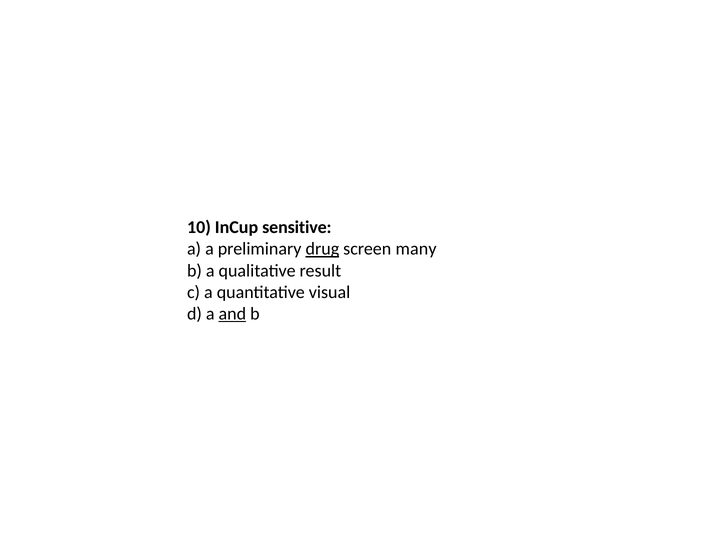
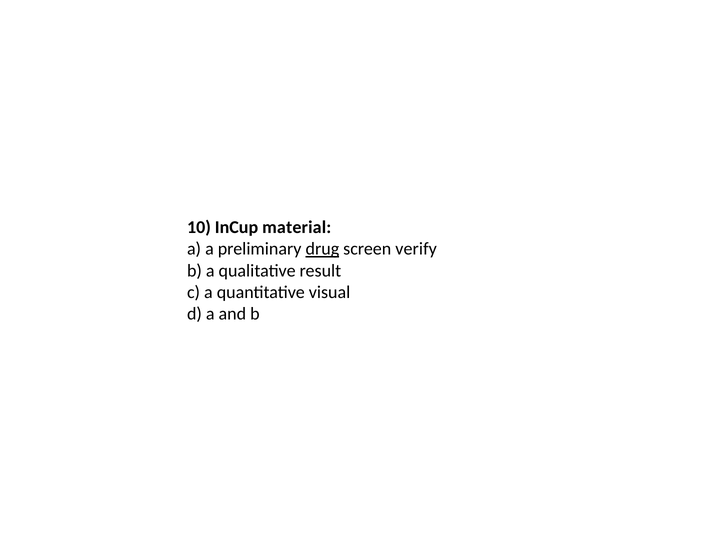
sensitive: sensitive -> material (297, 227)
many: many -> verify (416, 249)
and underline: present -> none (232, 314)
